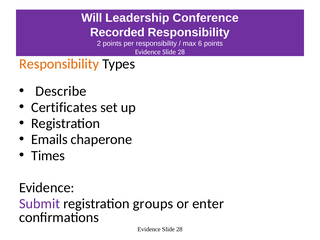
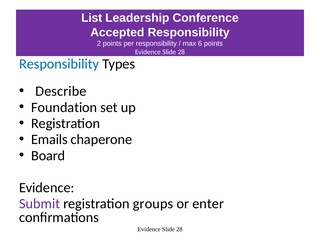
Will: Will -> List (92, 18)
Recorded: Recorded -> Accepted (117, 32)
Responsibility colour: orange -> blue (59, 64)
Certificates: Certificates -> Foundation (64, 107)
Times: Times -> Board (48, 156)
